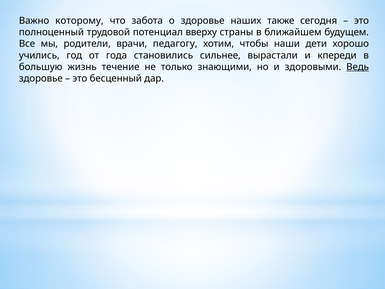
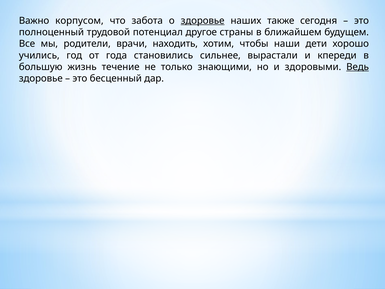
которому: которому -> корпусом (79, 21)
здоровье underline: none -> present (203, 21)
вверху: вверху -> другое (201, 32)
педагогу: педагогу -> находить (175, 44)
